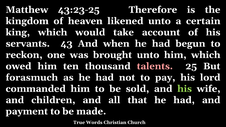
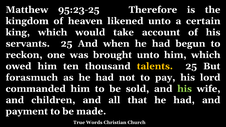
43:23-25: 43:23-25 -> 95:23-25 (79, 10)
servants 43: 43 -> 25 (66, 44)
talents colour: pink -> yellow (155, 66)
